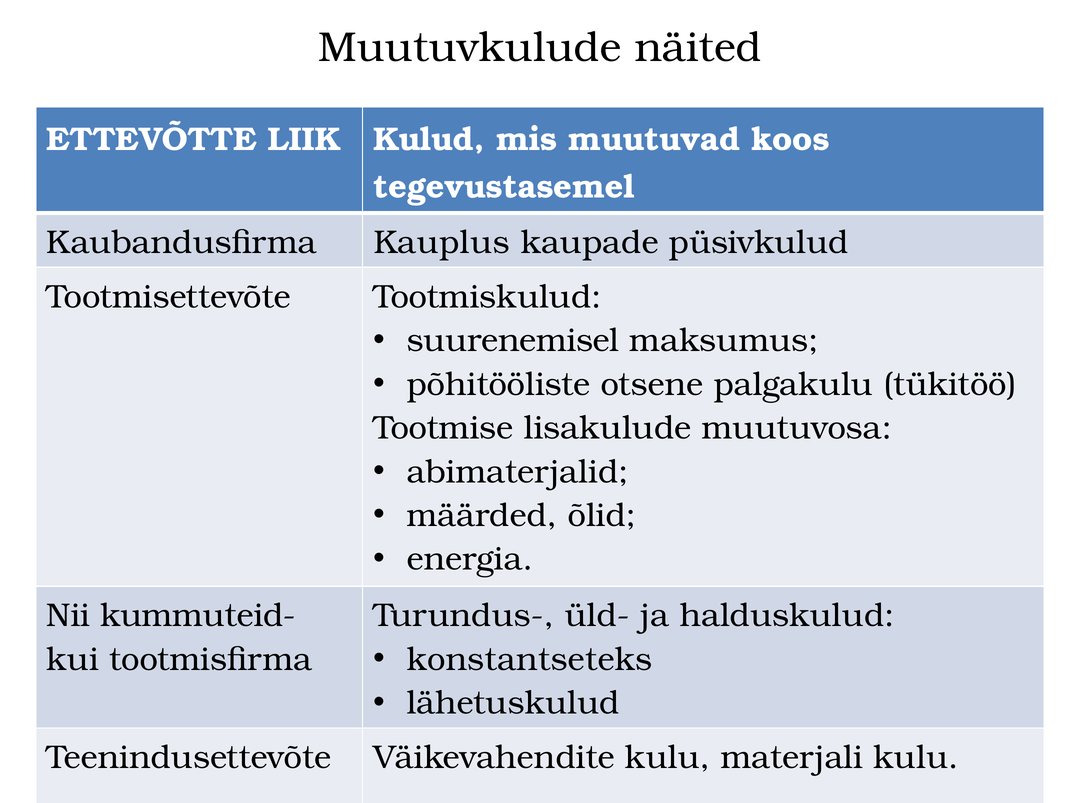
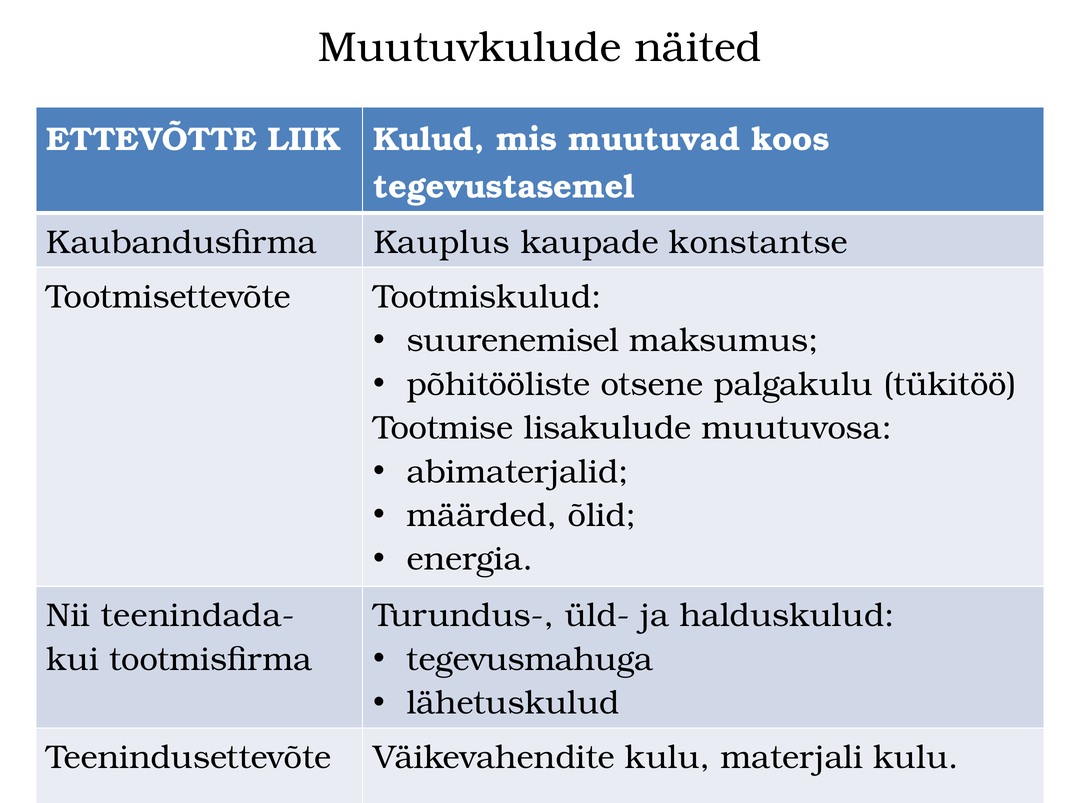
püsivkulud: püsivkulud -> konstantse (758, 243)
kummuteid-: kummuteid- -> teenindada- (198, 616)
konstantseteks: konstantseteks -> tegevusmahuga (530, 660)
